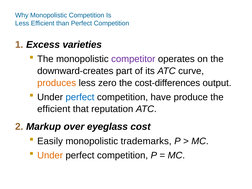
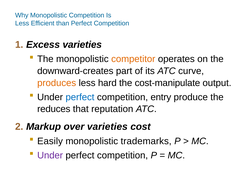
competitor colour: purple -> orange (133, 59)
zero: zero -> hard (107, 83)
cost-differences: cost-differences -> cost-manipulate (167, 83)
have: have -> entry (161, 97)
efficient: efficient -> reduces (54, 109)
over eyeglass: eyeglass -> varieties (107, 127)
Under colour: orange -> purple (50, 155)
